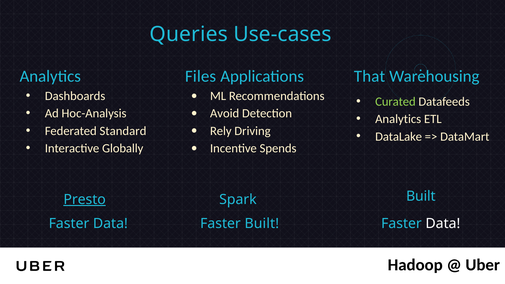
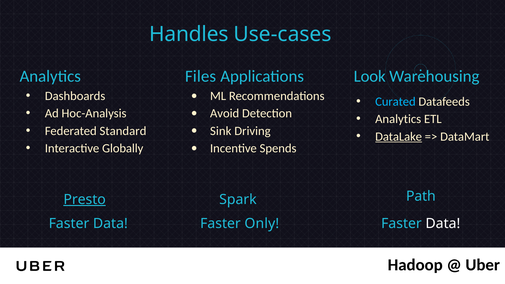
Queries: Queries -> Handles (189, 34)
That: That -> Look (370, 76)
Curated colour: light green -> light blue (395, 102)
Rely: Rely -> Sink (221, 131)
DataLake underline: none -> present (399, 137)
Spark Built: Built -> Path (421, 196)
Faster Built: Built -> Only (262, 223)
